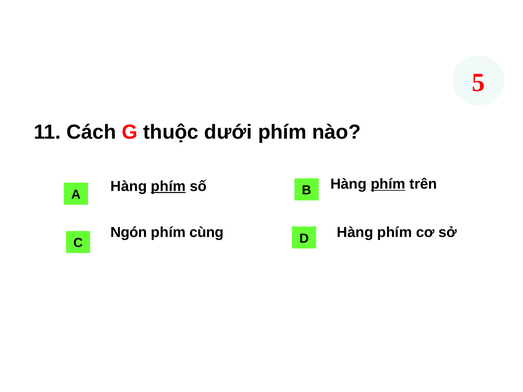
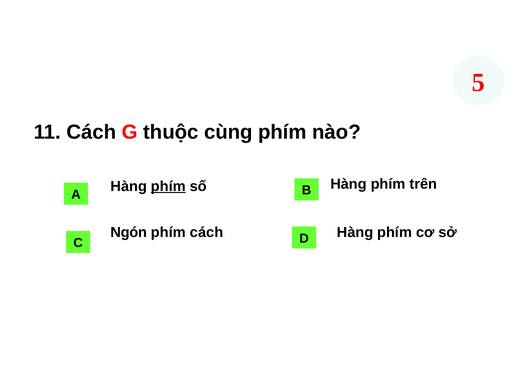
dưới: dưới -> cùng (228, 132)
phím underline: present -> none (388, 184)
phím cùng: cùng -> cách (207, 233)
